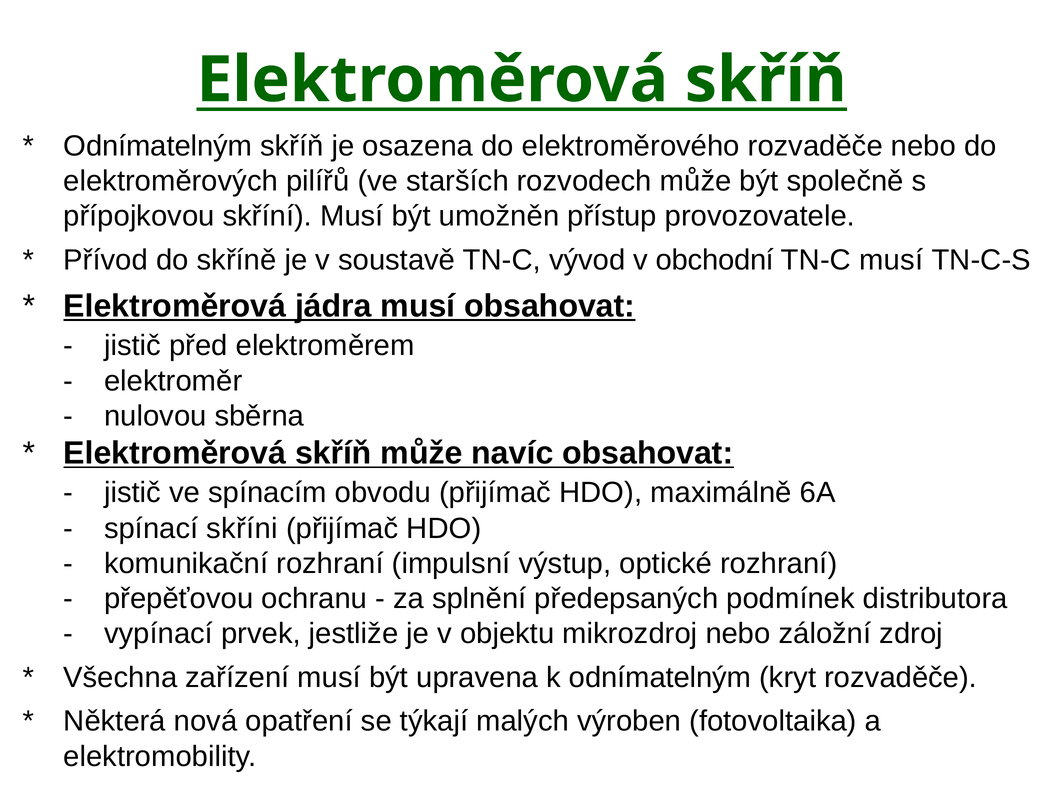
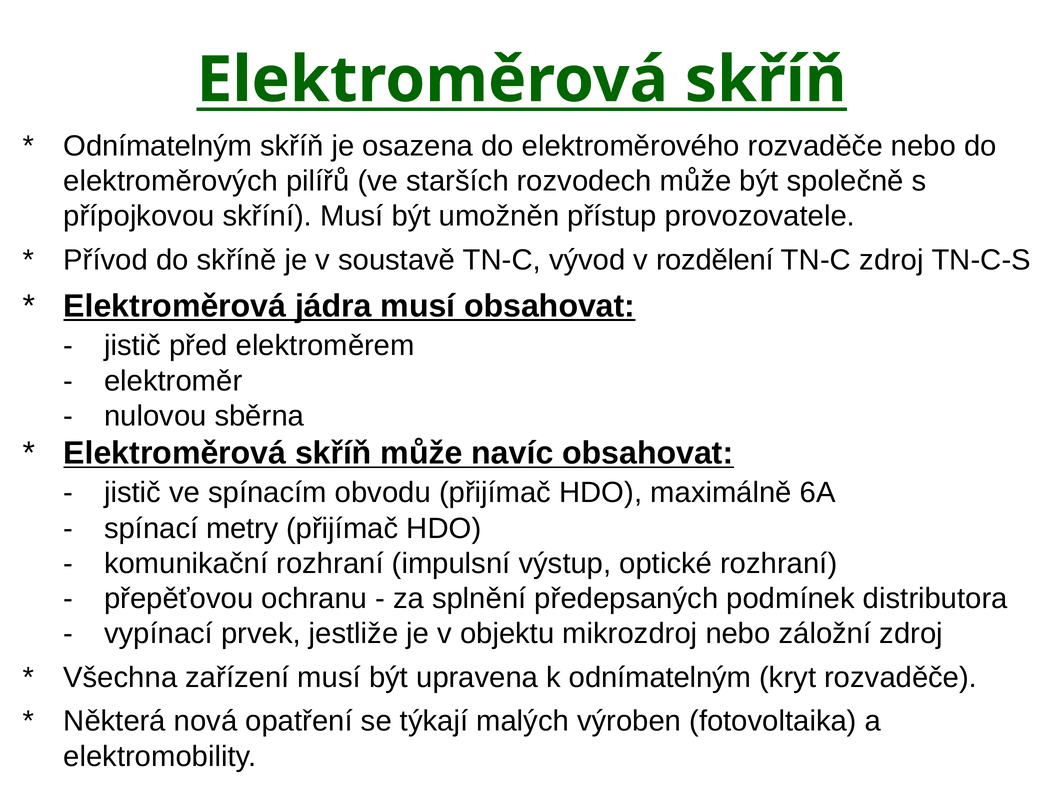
obchodní: obchodní -> rozdělení (715, 260)
TN-C musí: musí -> zdroj (891, 260)
skříni: skříni -> metry (242, 528)
